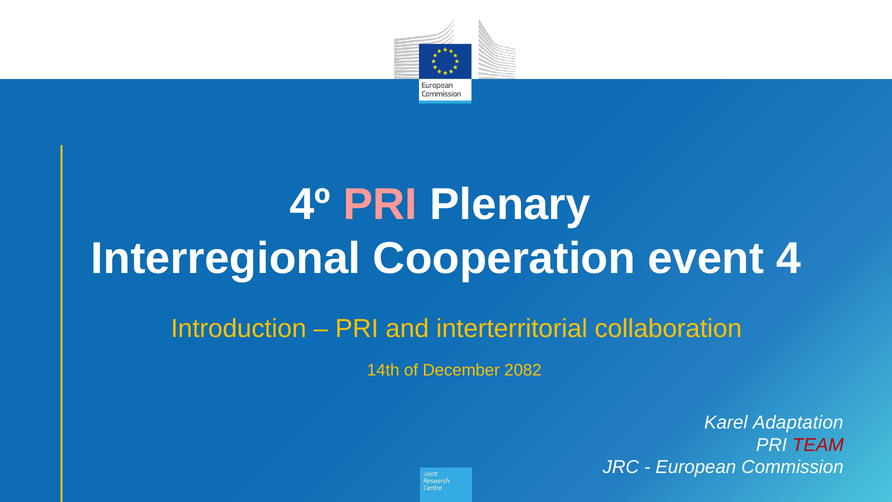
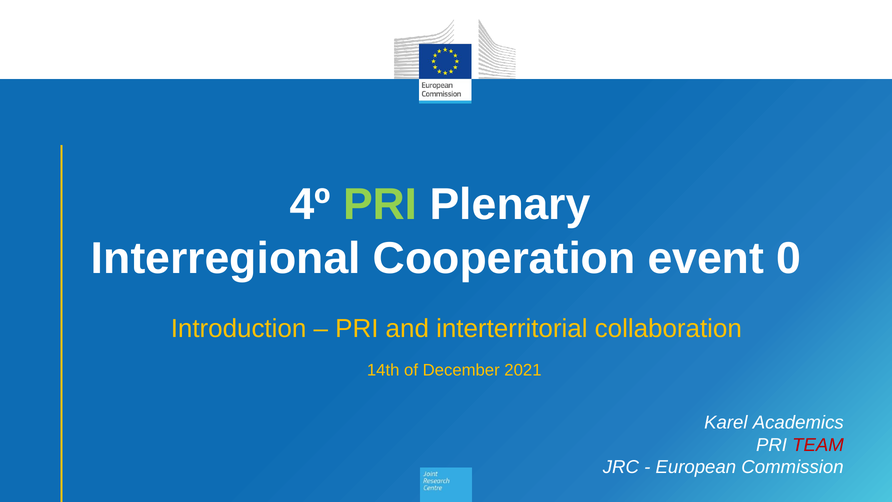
PRI colour: pink -> light green (380, 205)
4: 4 -> 0 (789, 258)
2082: 2082 -> 2021 (523, 370)
Adaptation: Adaptation -> Academics (798, 422)
